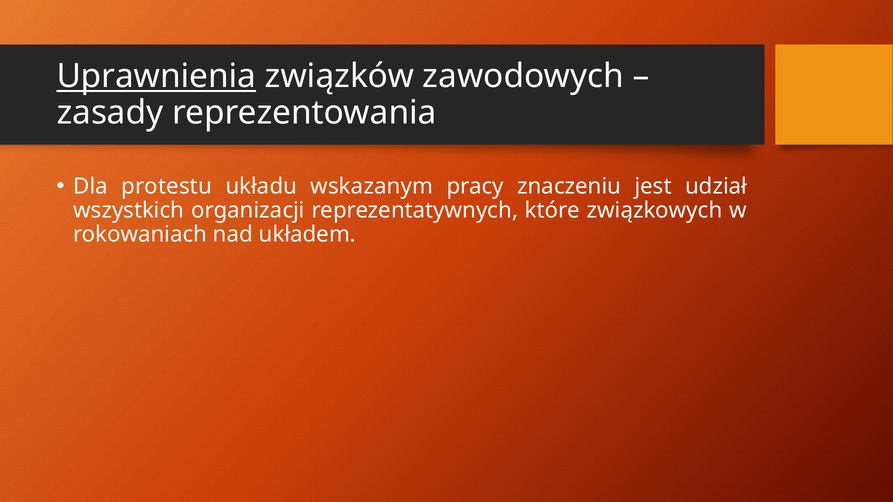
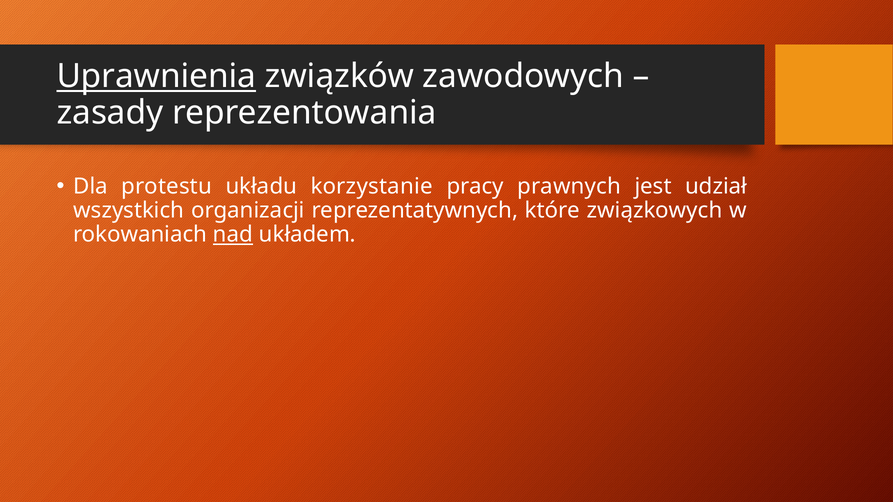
wskazanym: wskazanym -> korzystanie (372, 186)
znaczeniu: znaczeniu -> prawnych (569, 186)
nad underline: none -> present (233, 235)
